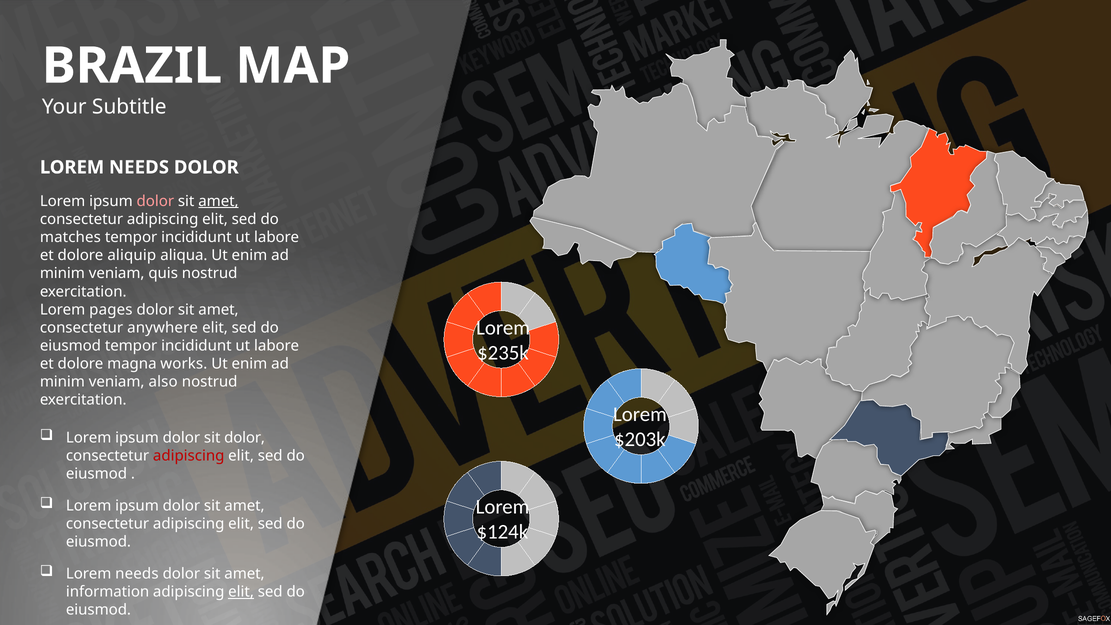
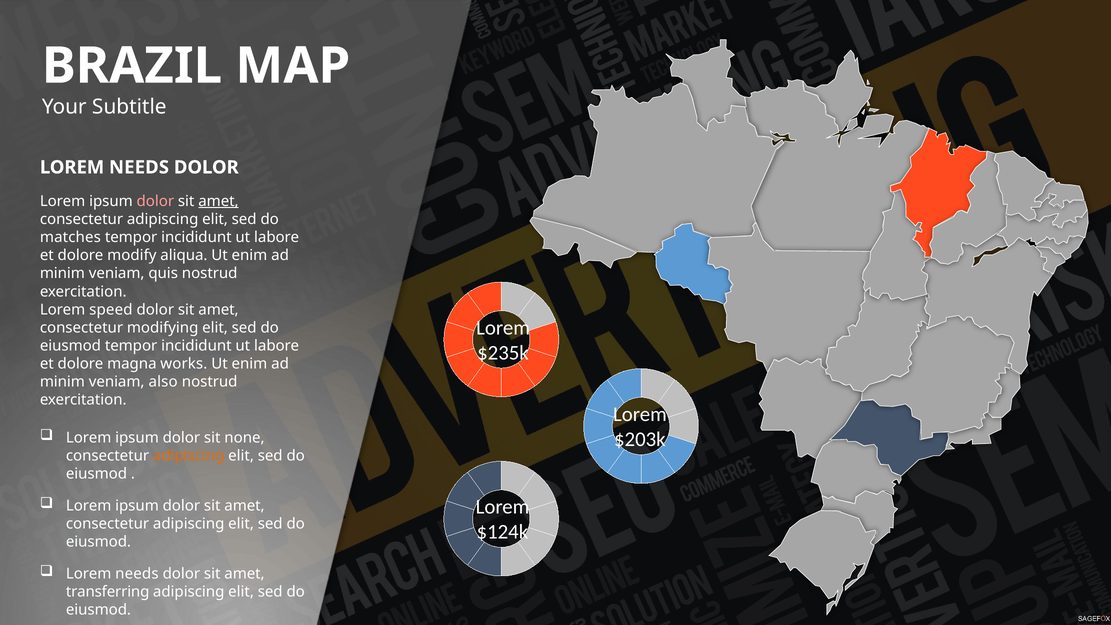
aliquip: aliquip -> modify (132, 255)
pages: pages -> speed (111, 310)
anywhere: anywhere -> modifying (163, 328)
sit dolor: dolor -> none (244, 438)
adipiscing colour: red -> orange (189, 456)
information: information -> transferring (108, 592)
elit underline: present -> none (241, 592)
